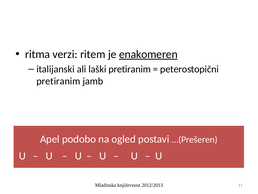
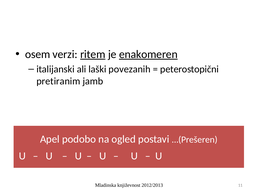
ritma: ritma -> osem (38, 54)
ritem underline: none -> present (93, 54)
laški pretiranim: pretiranim -> povezanih (130, 69)
